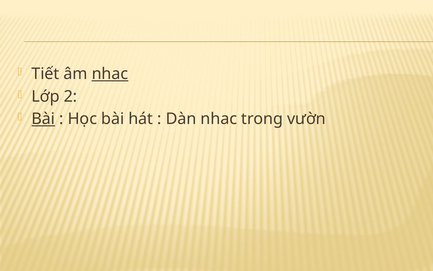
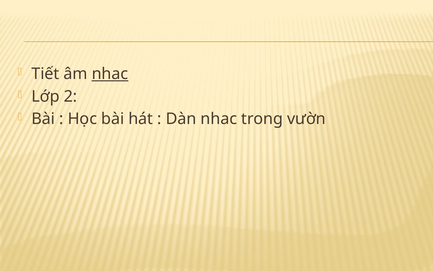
Bài underline: present -> none (43, 119)
